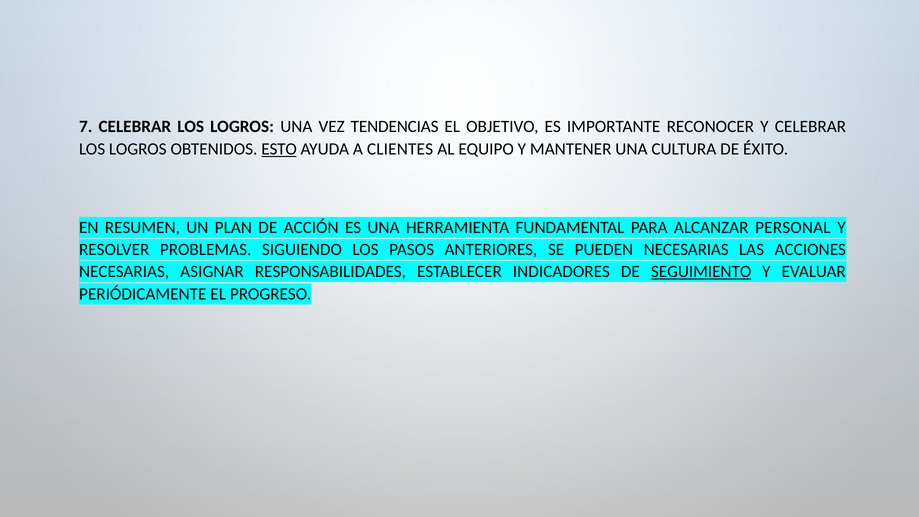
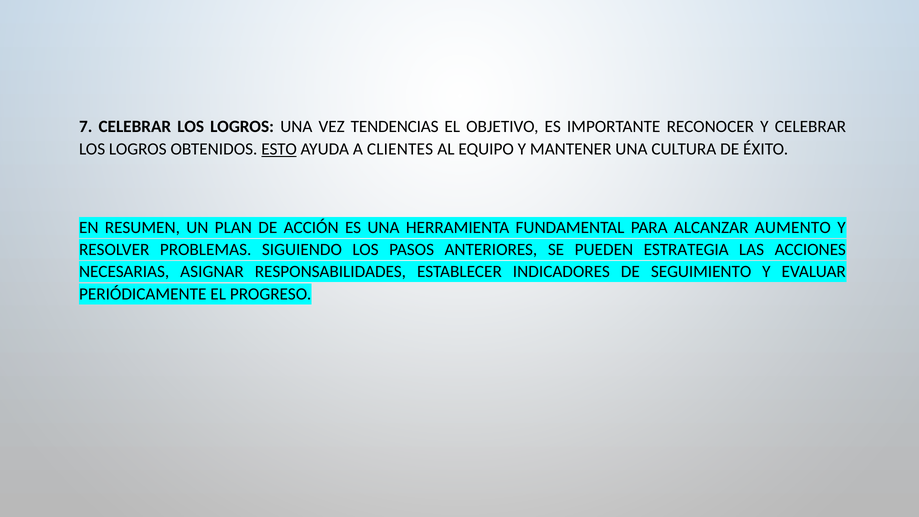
PERSONAL: PERSONAL -> AUMENTO (793, 228)
PUEDEN NECESARIAS: NECESARIAS -> ESTRATEGIA (686, 250)
SEGUIMIENTO underline: present -> none (701, 272)
